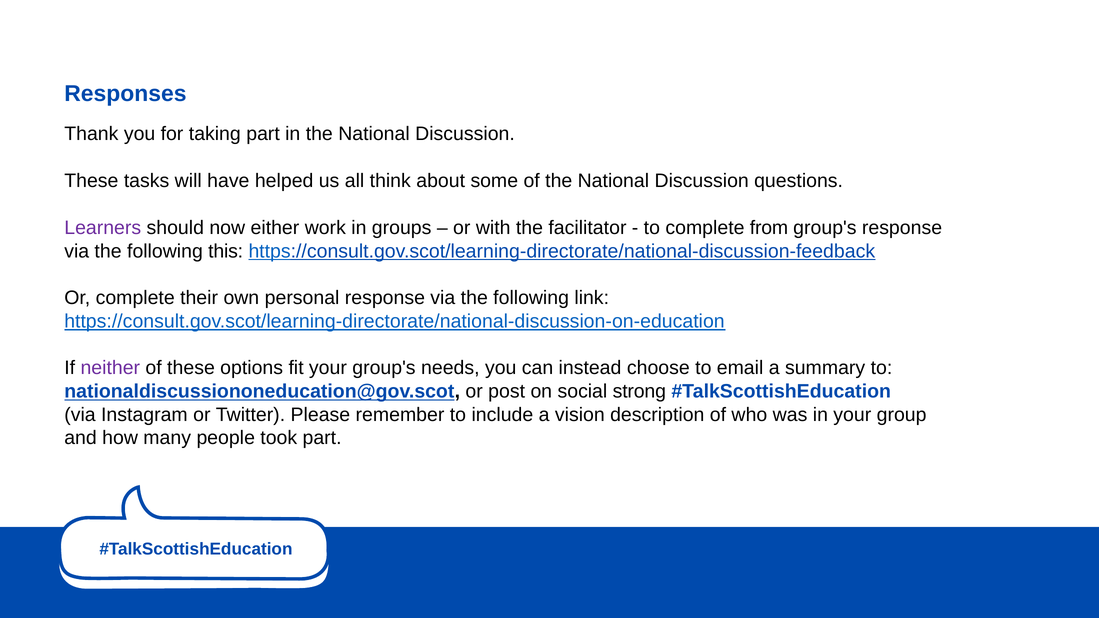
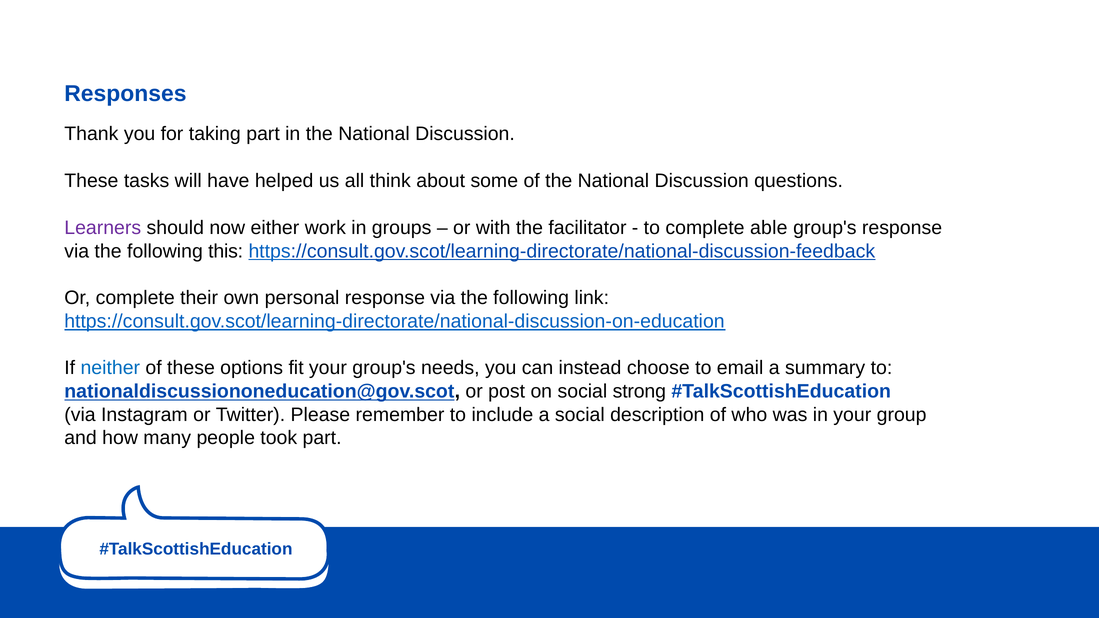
from: from -> able (769, 228)
neither colour: purple -> blue (110, 368)
a vision: vision -> social (580, 415)
